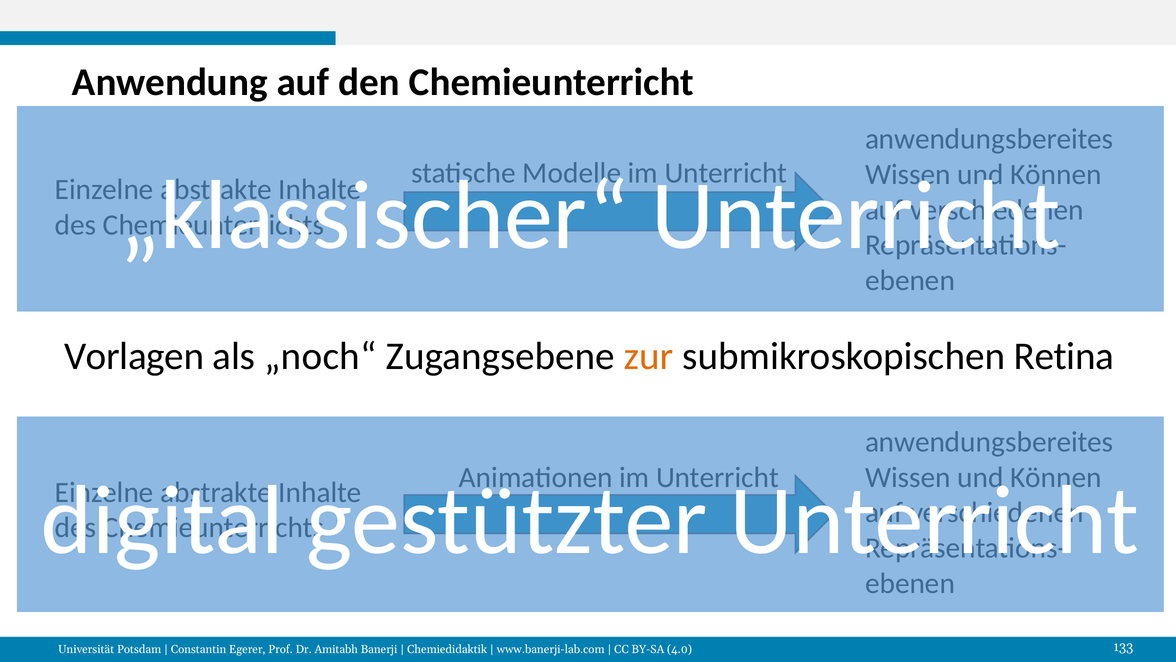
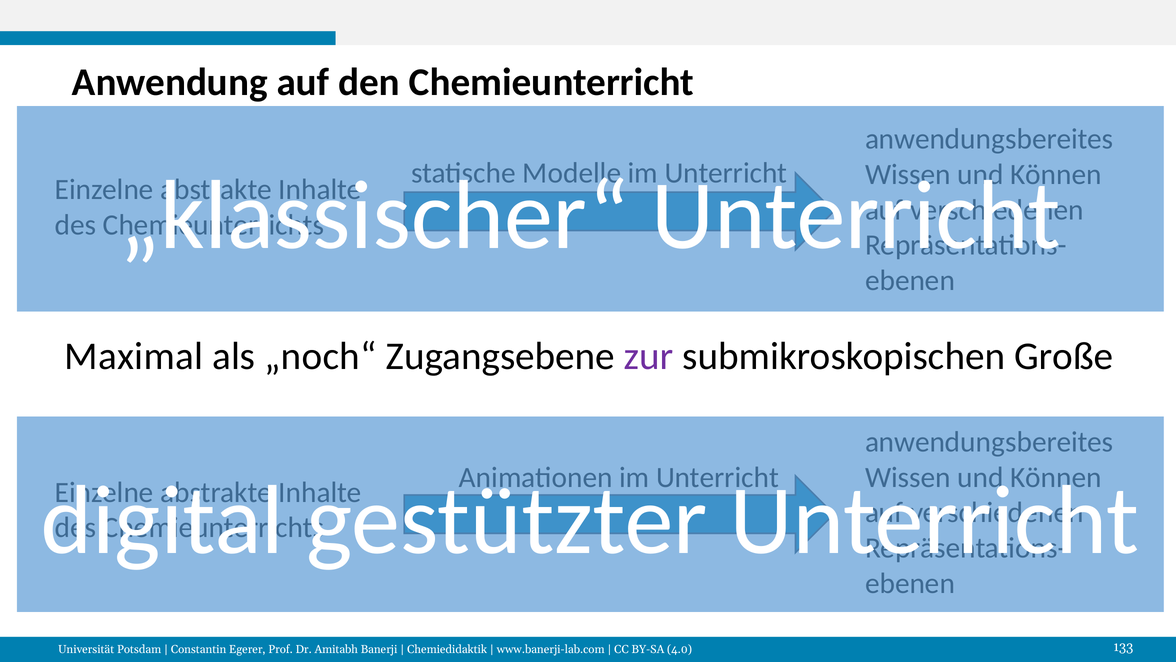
Vorlagen: Vorlagen -> Maximal (134, 356)
zur colour: orange -> purple (649, 356)
Retina: Retina -> Große (1064, 356)
